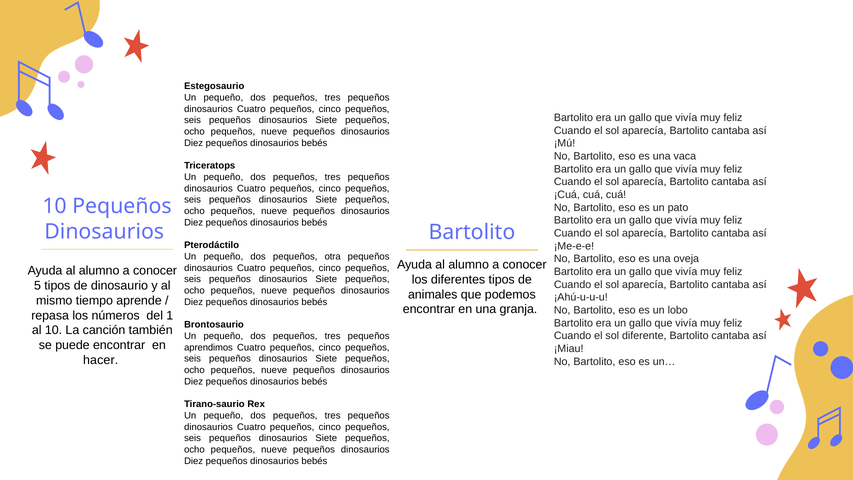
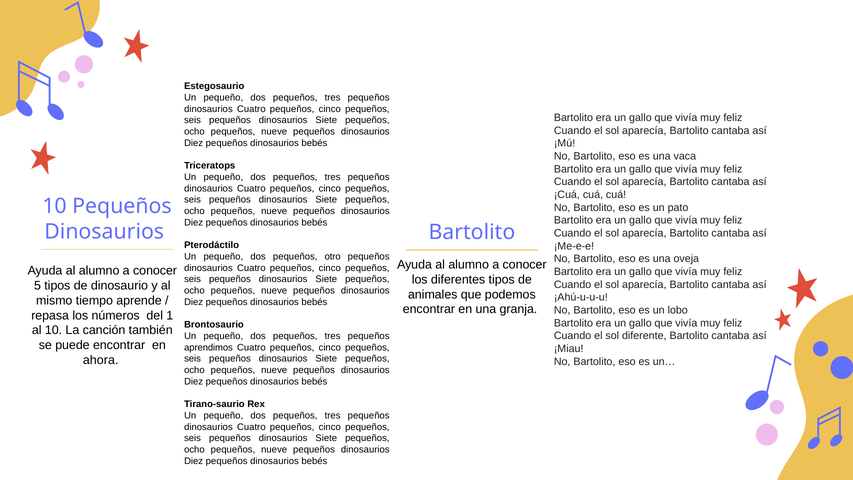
otra: otra -> otro (333, 256)
hacer: hacer -> ahora (101, 360)
